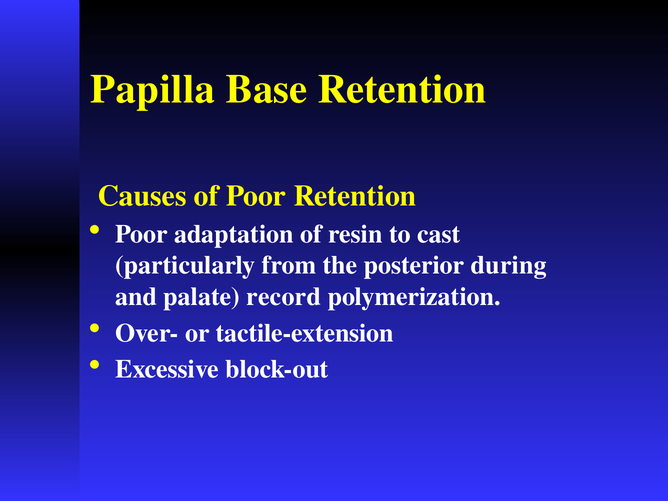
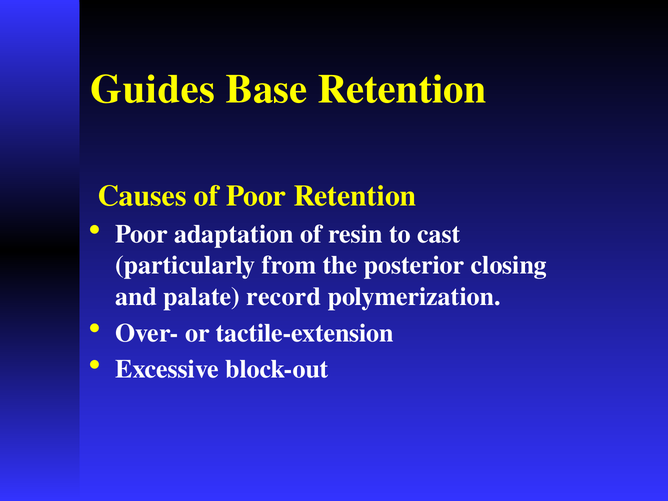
Papilla: Papilla -> Guides (153, 89)
during: during -> closing (509, 265)
